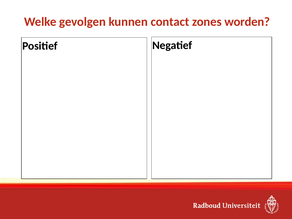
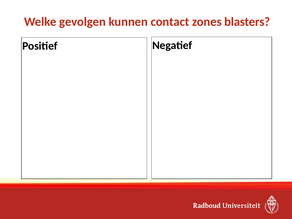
worden: worden -> blasters (247, 22)
